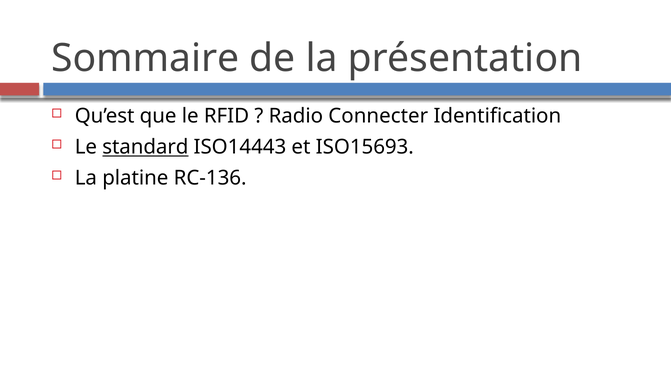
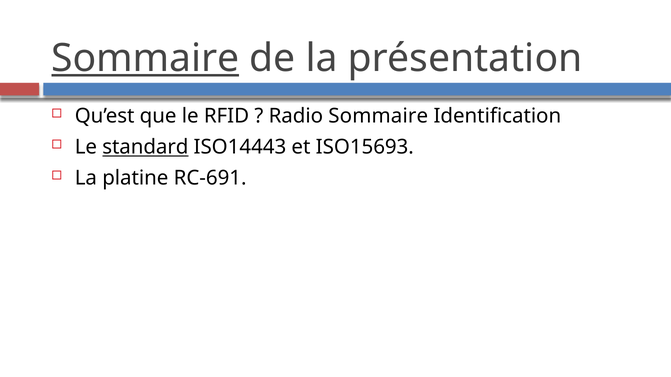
Sommaire underline: none -> present (145, 58)
Radio Connecter: Connecter -> Sommaire (378, 116)
RC-136: RC-136 -> RC-691 (210, 178)
